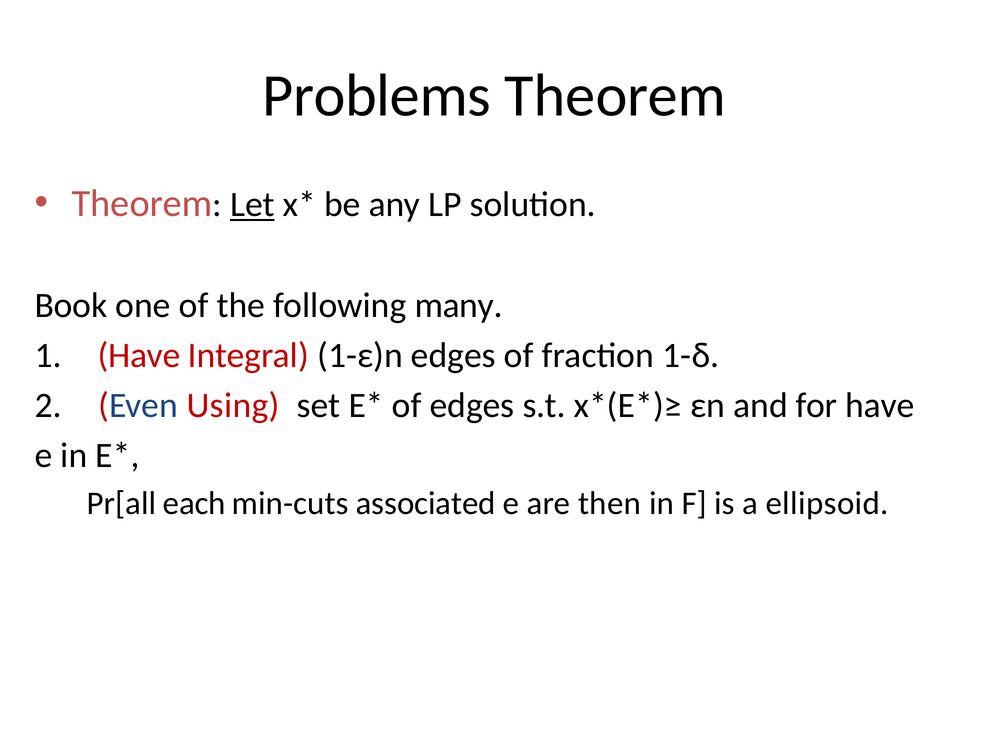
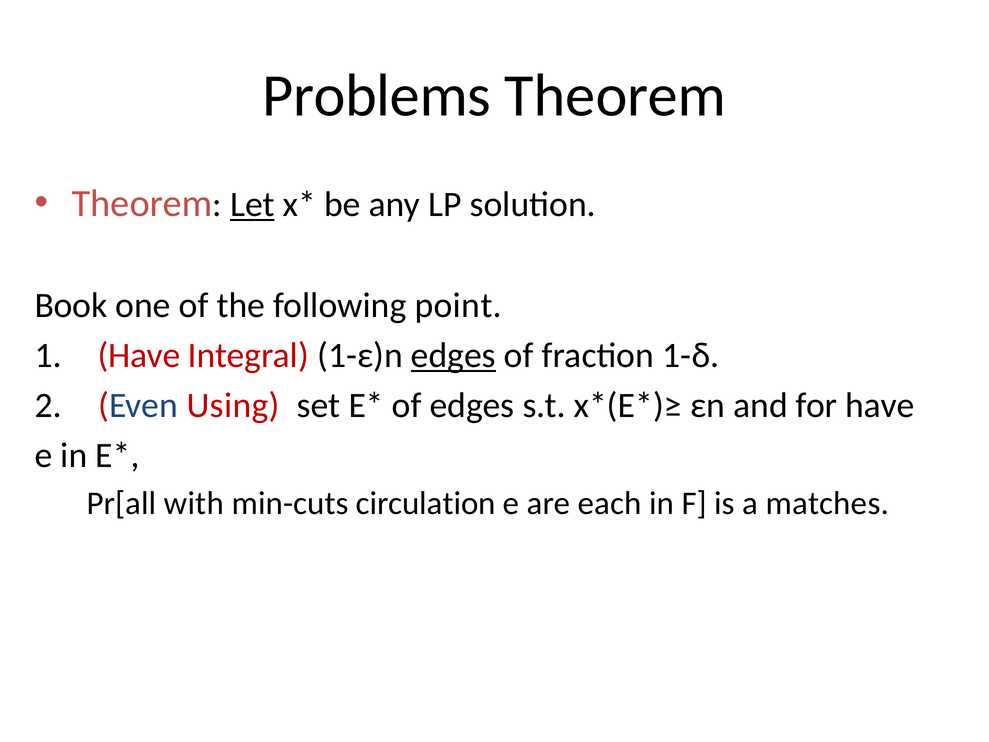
many: many -> point (458, 305)
edges underline: none -> present (453, 355)
each: each -> with (194, 503)
associated: associated -> circulation (426, 503)
then: then -> each (610, 503)
ellipsoid: ellipsoid -> matches (827, 503)
